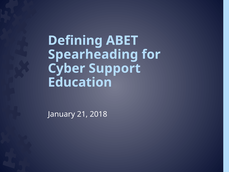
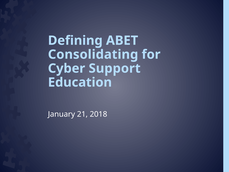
Spearheading: Spearheading -> Consolidating (93, 54)
